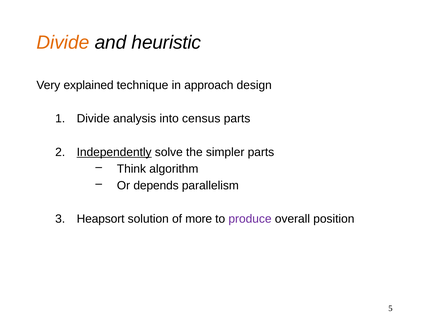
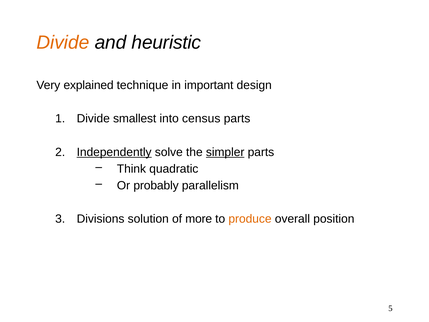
approach: approach -> important (209, 85)
analysis: analysis -> smallest (135, 119)
simpler underline: none -> present (225, 152)
algorithm: algorithm -> quadratic (174, 169)
depends: depends -> probably (156, 185)
Heapsort: Heapsort -> Divisions (101, 219)
produce colour: purple -> orange (250, 219)
